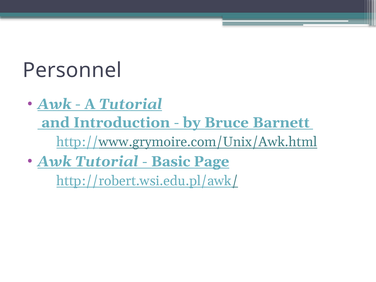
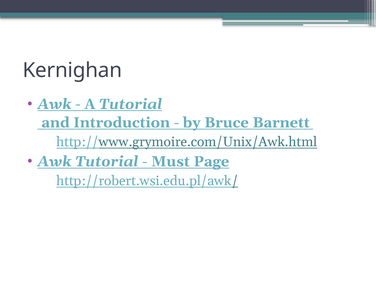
Personnel: Personnel -> Kernighan (72, 70)
Basic: Basic -> Must (171, 162)
